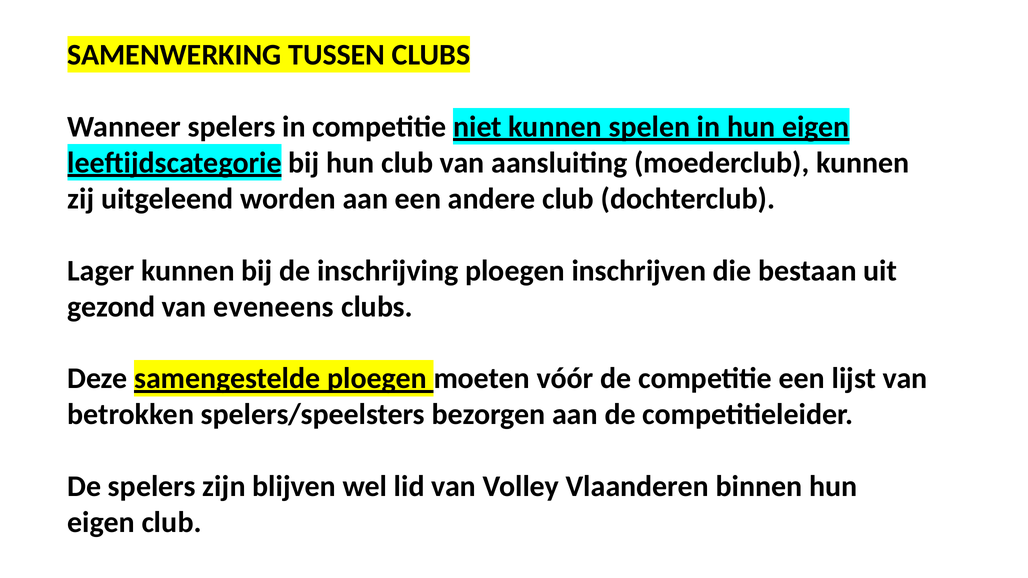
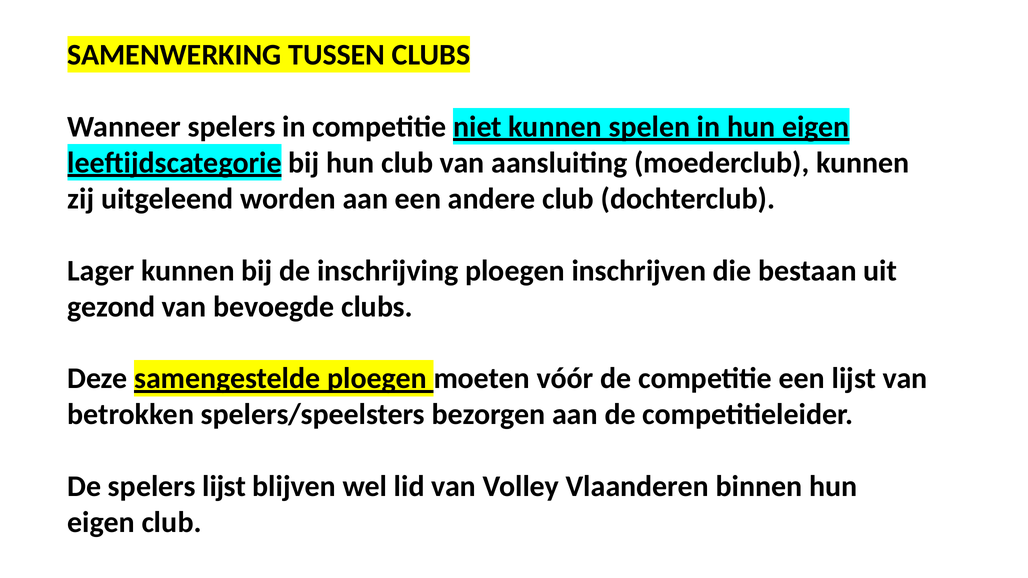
eveneens: eveneens -> bevoegde (274, 307)
spelers zijn: zijn -> lijst (224, 487)
